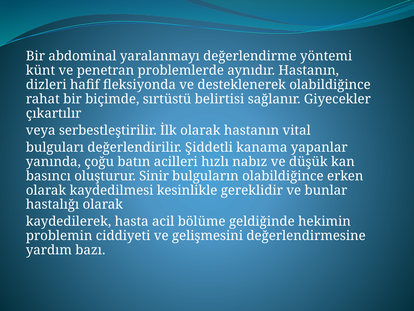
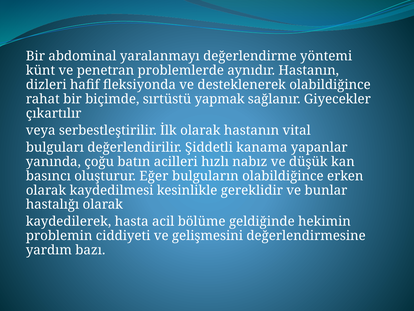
belirtisi: belirtisi -> yapmak (220, 99)
Sinir: Sinir -> Eğer (154, 176)
